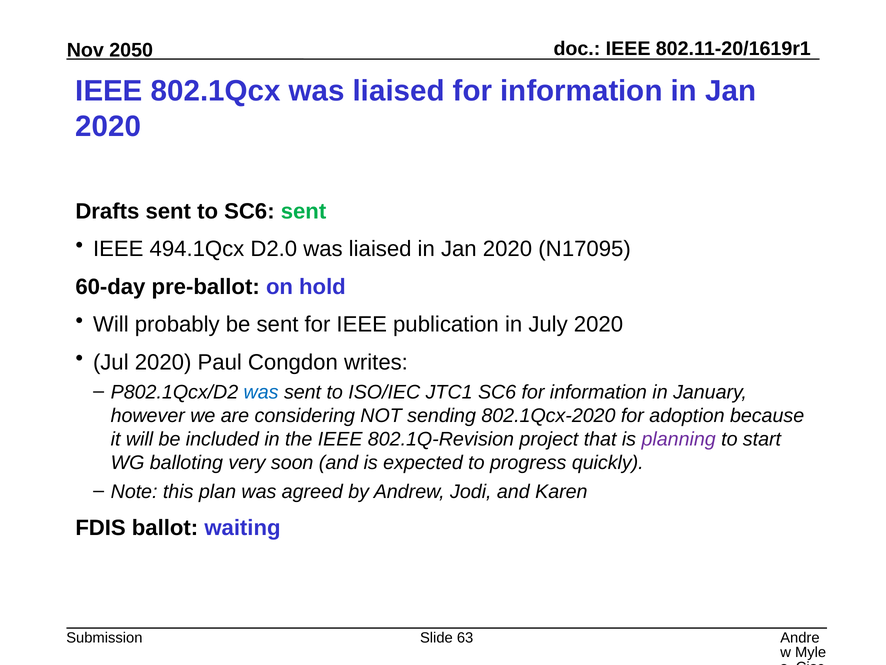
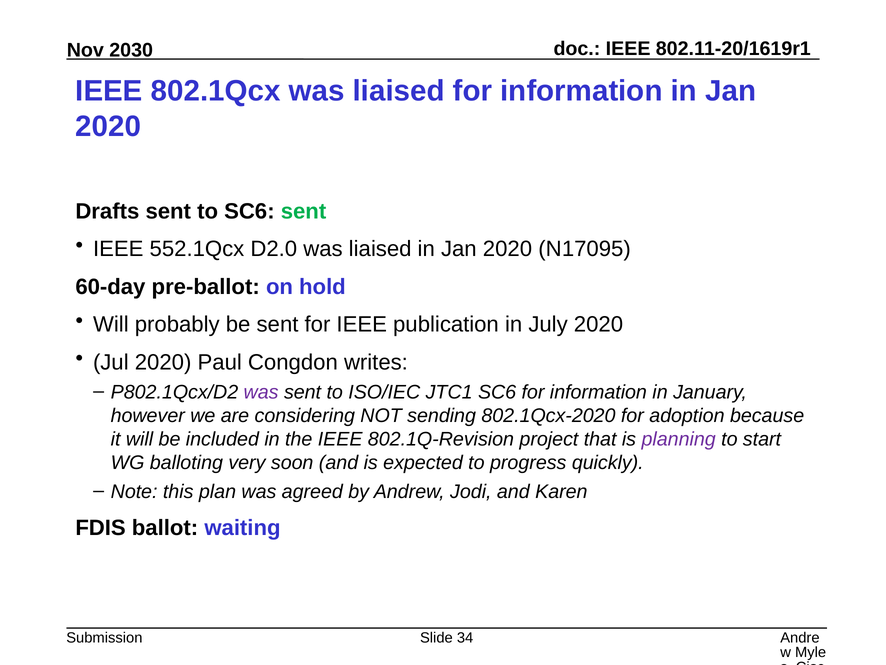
2050: 2050 -> 2030 (131, 50)
494.1Qcx: 494.1Qcx -> 552.1Qcx (197, 249)
was colour: blue -> purple (261, 392)
63: 63 -> 34 (465, 637)
